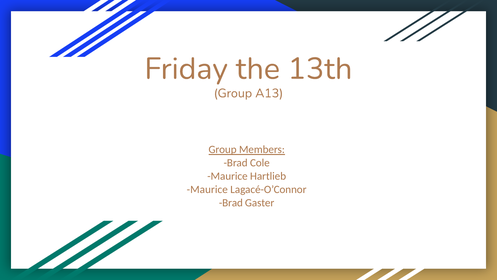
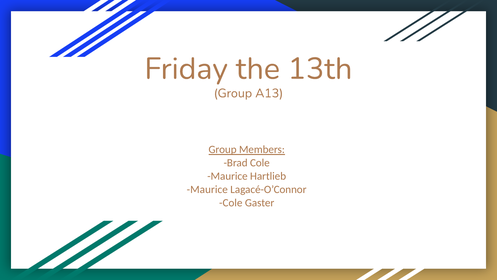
Brad: Brad -> Cole (231, 202)
